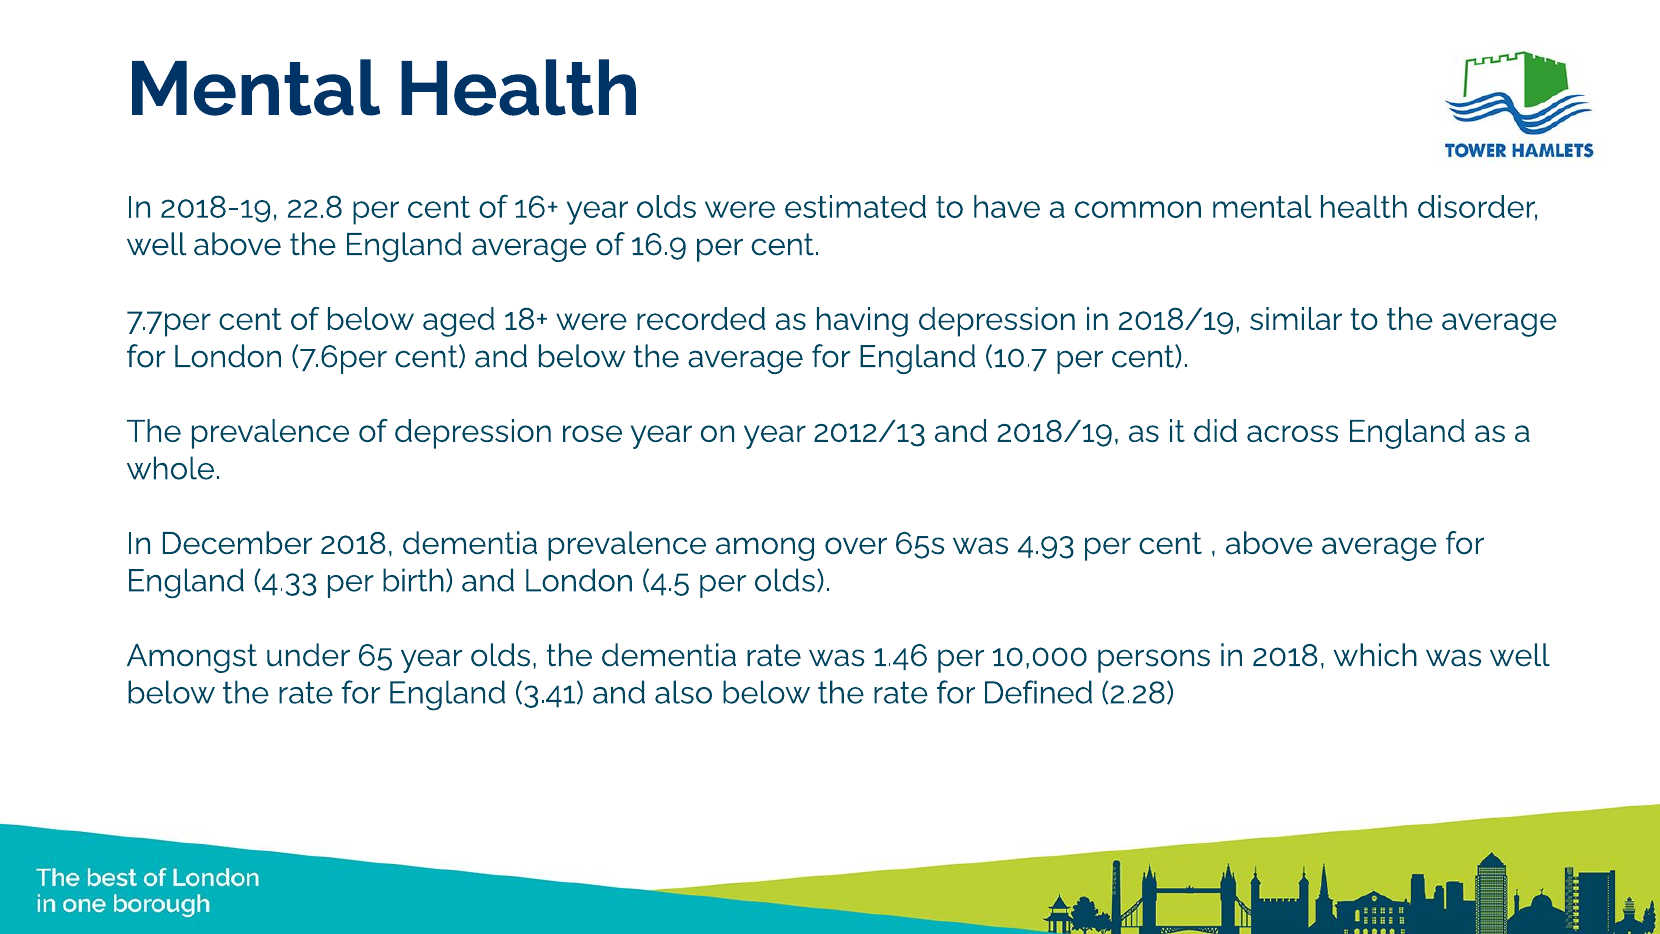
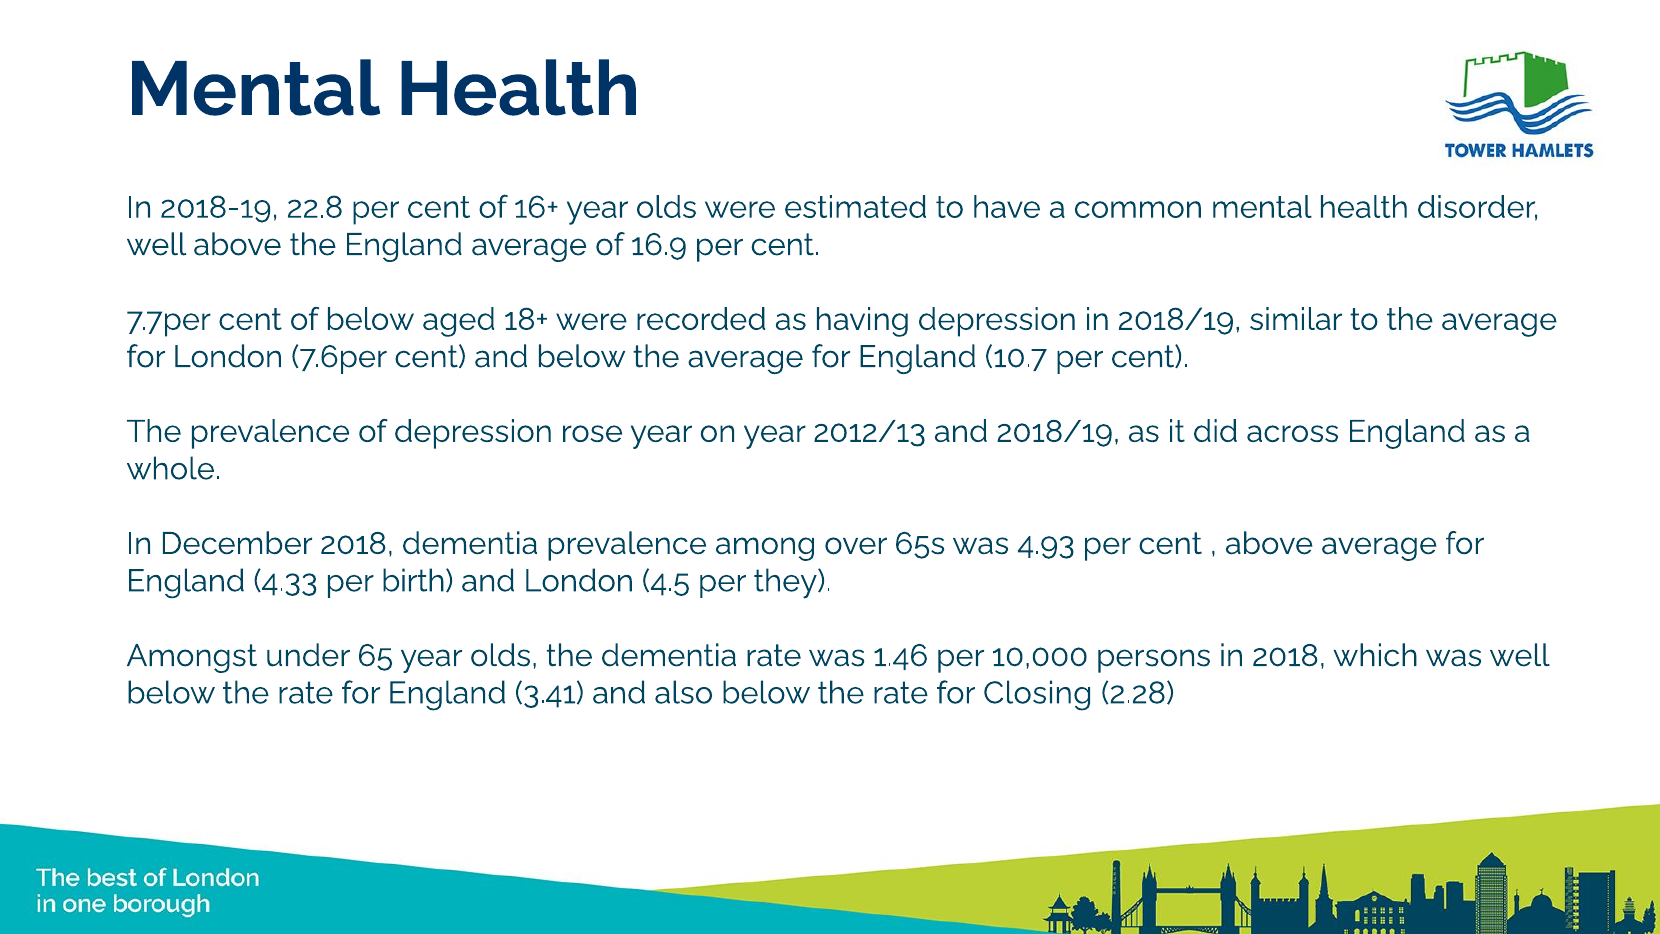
per olds: olds -> they (792, 581)
Defined: Defined -> Closing (1038, 693)
